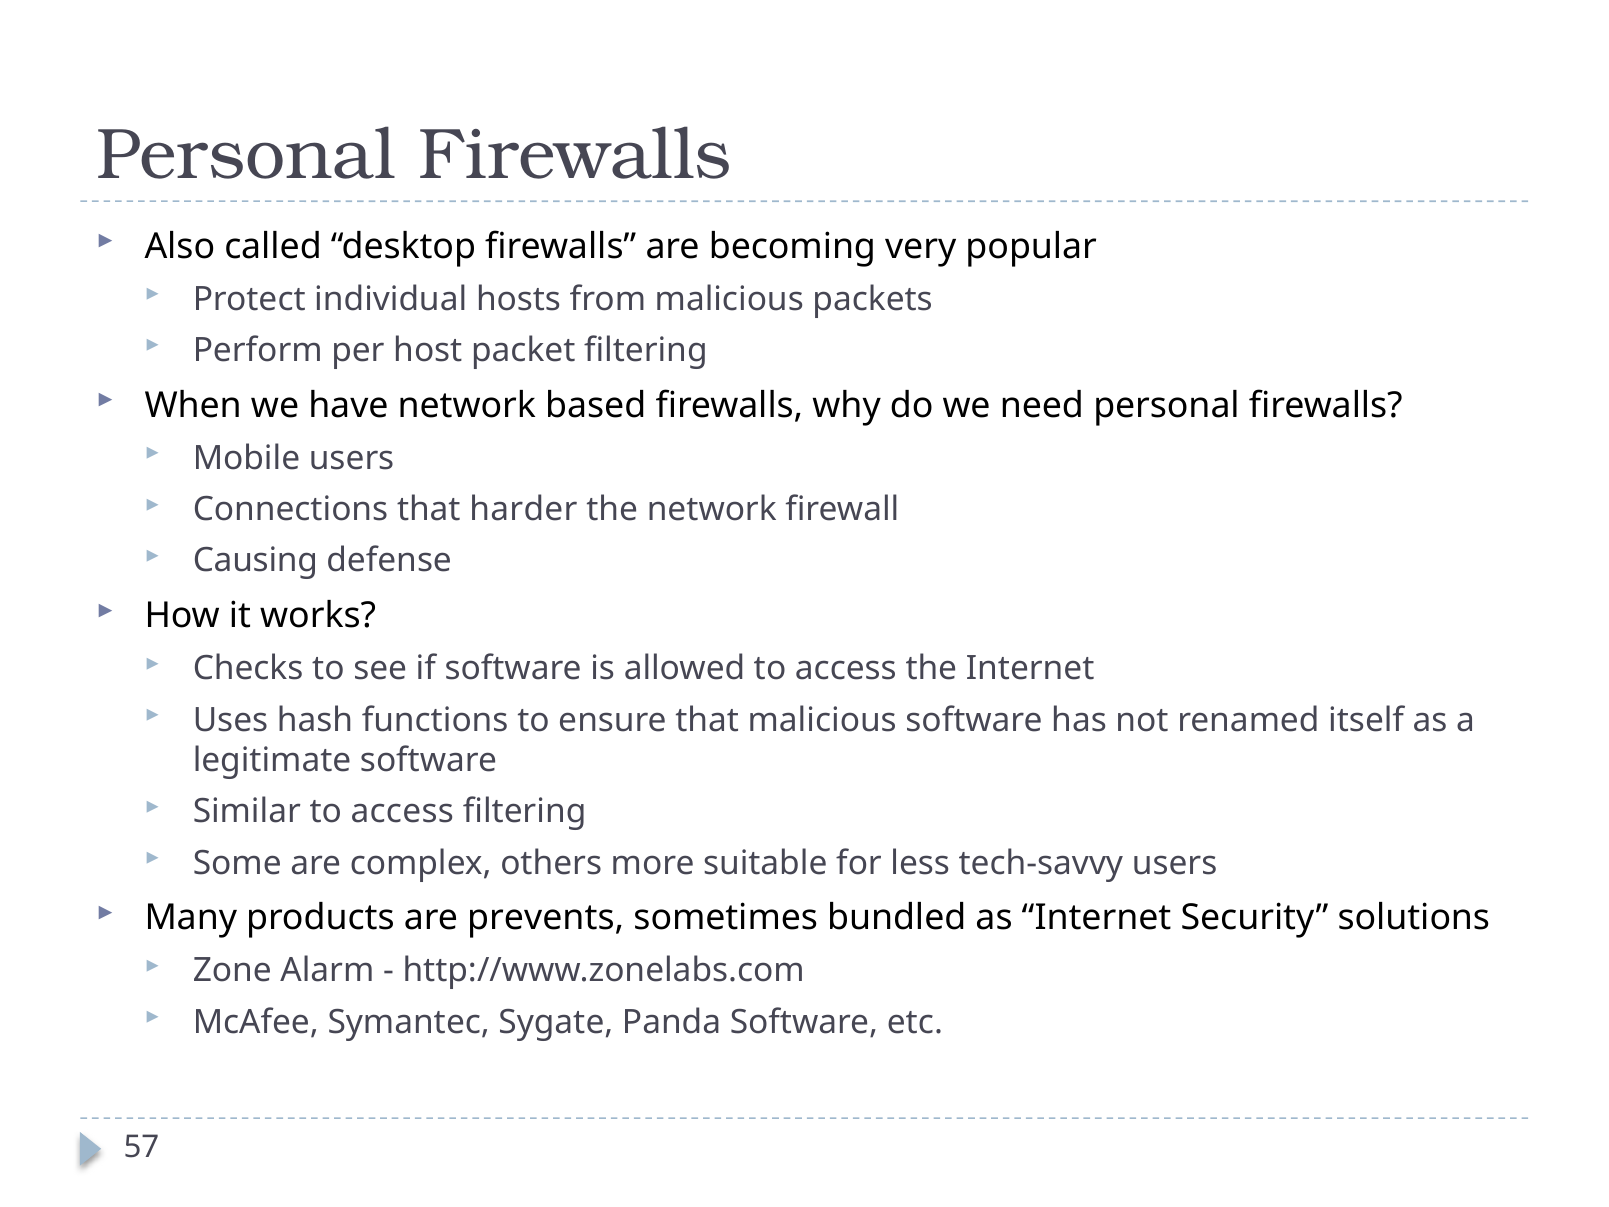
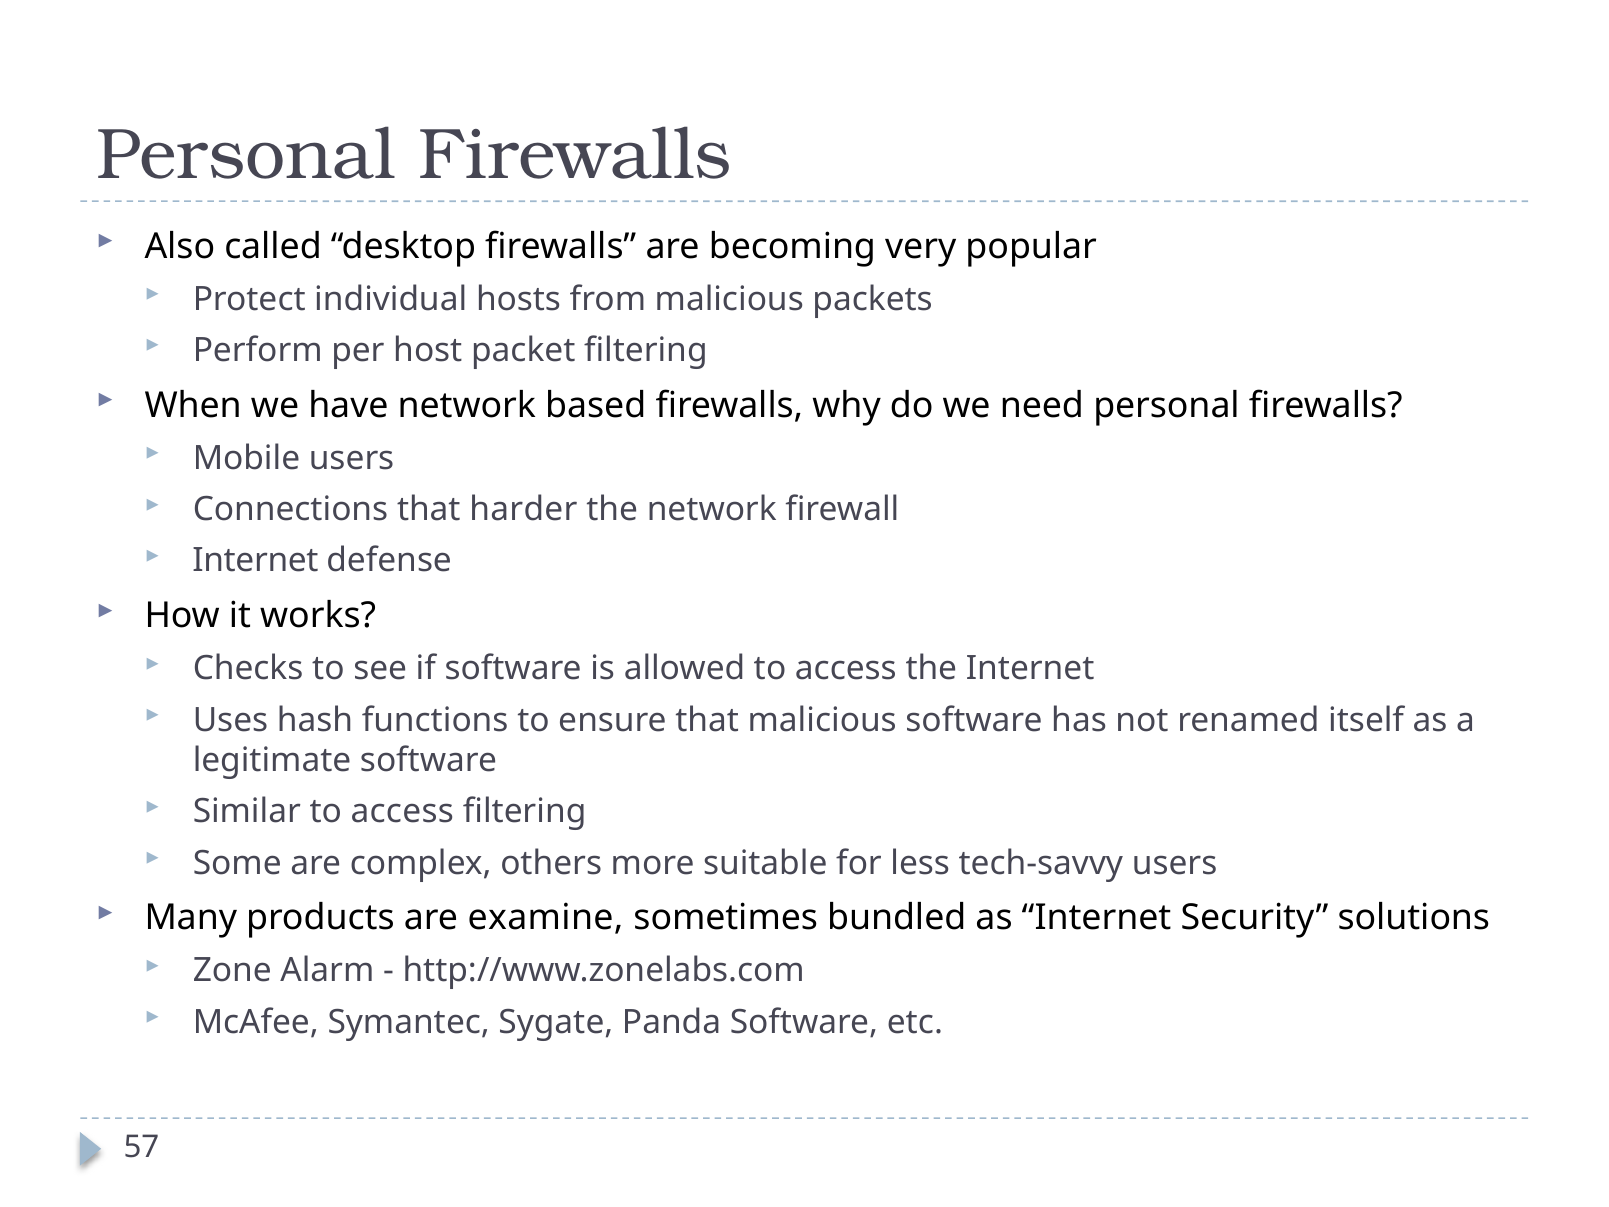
Causing: Causing -> Internet (255, 561)
prevents: prevents -> examine (546, 918)
